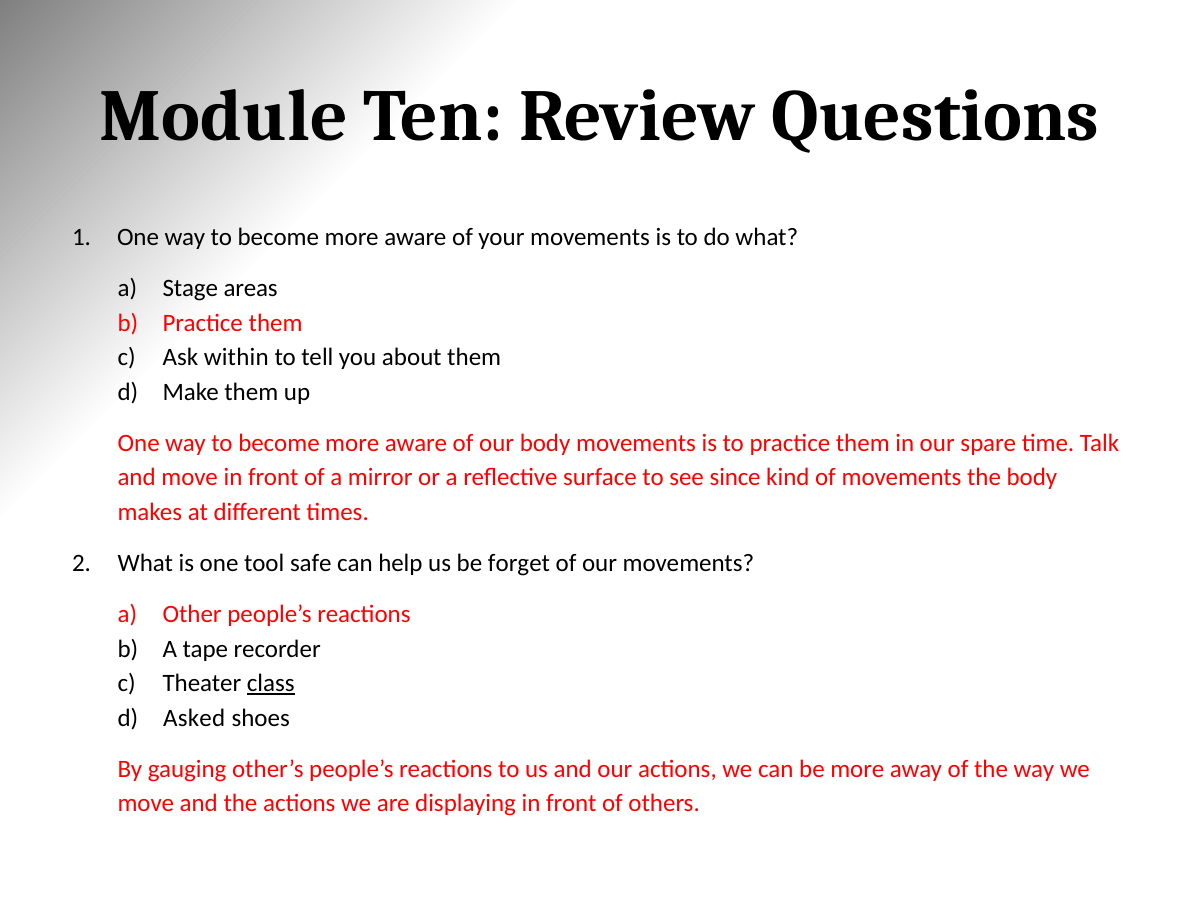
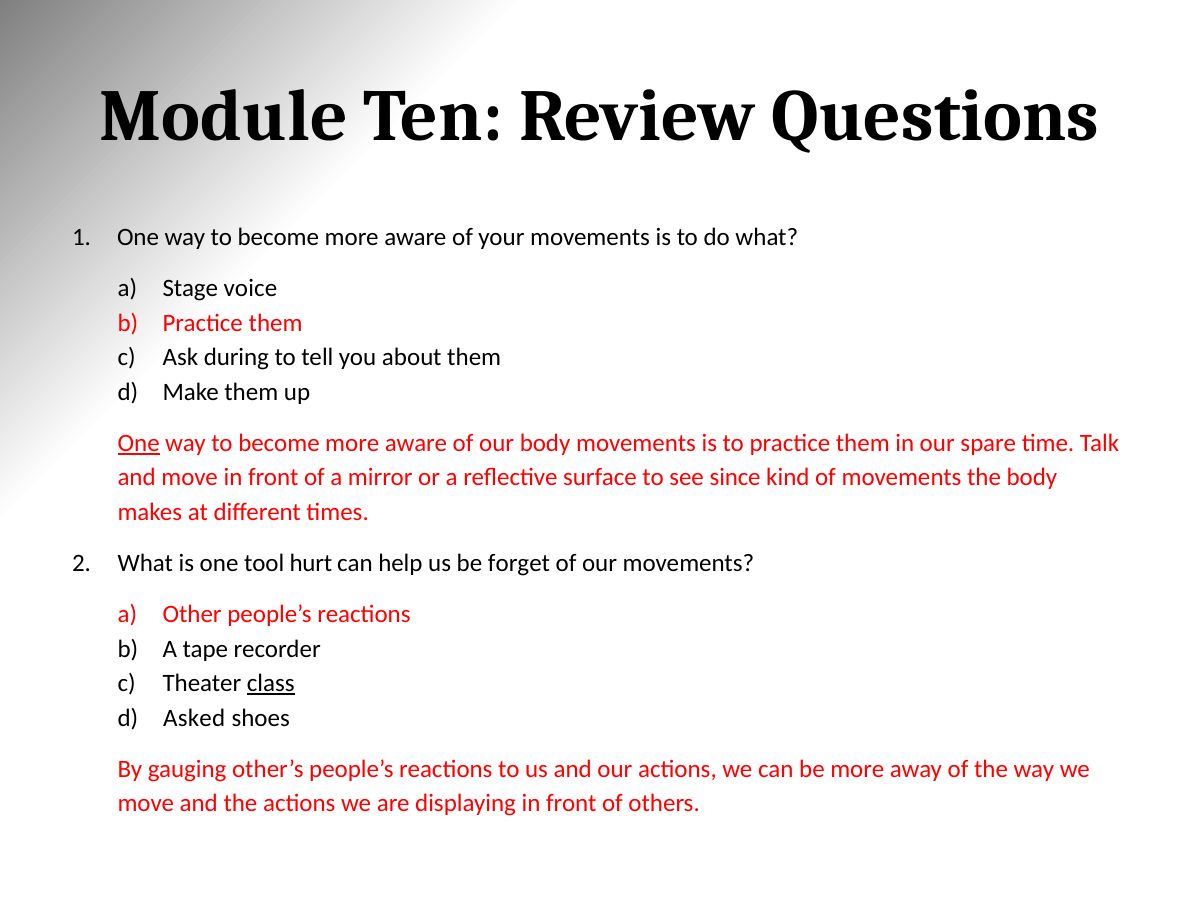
areas: areas -> voice (250, 288)
within: within -> during (236, 357)
One underline: none -> present (139, 443)
safe: safe -> hurt (311, 563)
